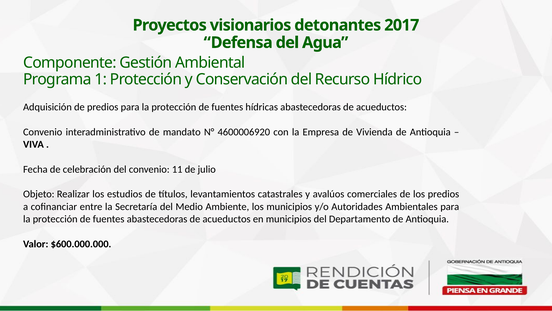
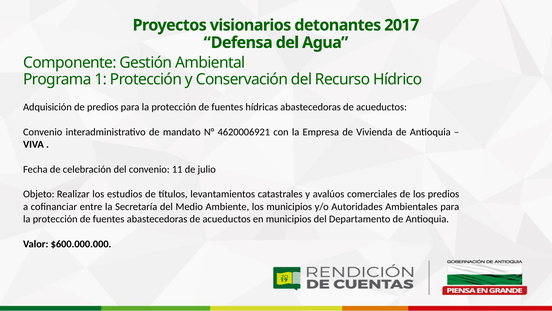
4600006920: 4600006920 -> 4620006921 (244, 132)
